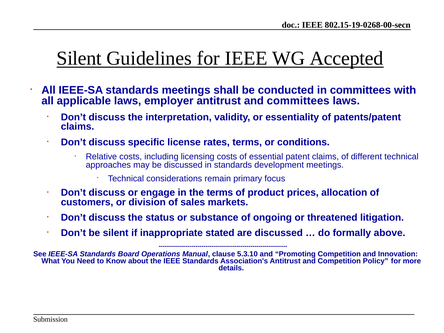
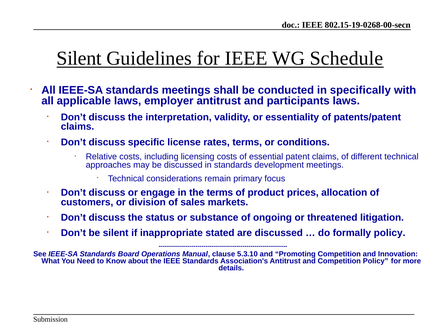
Accepted: Accepted -> Schedule (347, 58)
in committees: committees -> specifically (360, 90)
and committees: committees -> participants (298, 101)
formally above: above -> policy (390, 233)
